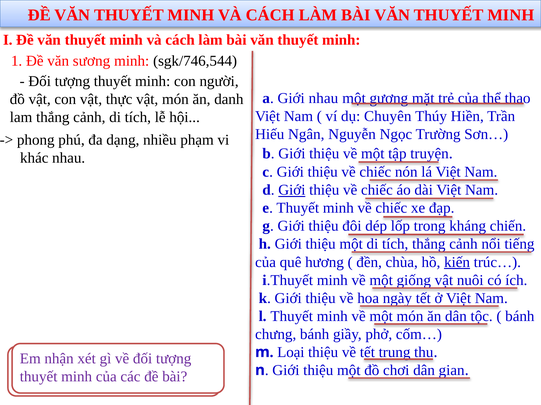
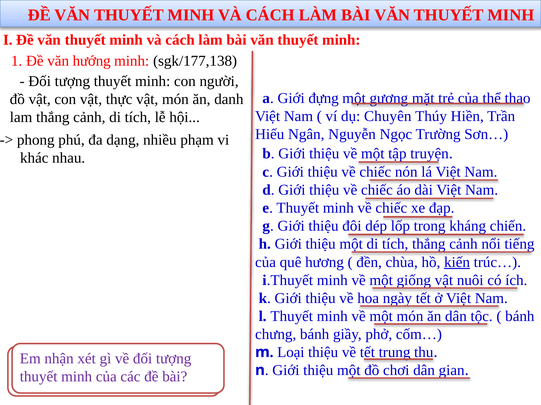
sương: sương -> hướng (92, 61)
sgk/746,544: sgk/746,544 -> sgk/177,138 (195, 61)
Giới nhau: nhau -> đựng (324, 98)
Giới underline: present -> none (292, 190)
